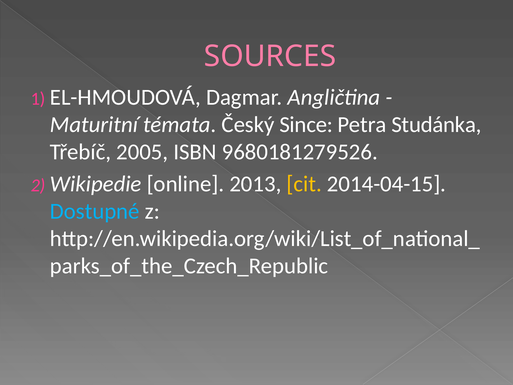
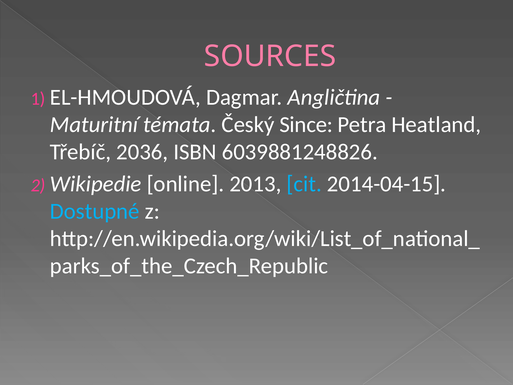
Studánka: Studánka -> Heatland (436, 124)
2005: 2005 -> 2036 (142, 152)
9680181279526: 9680181279526 -> 6039881248826 (300, 152)
cit colour: yellow -> light blue (304, 184)
